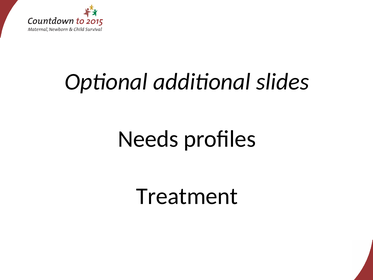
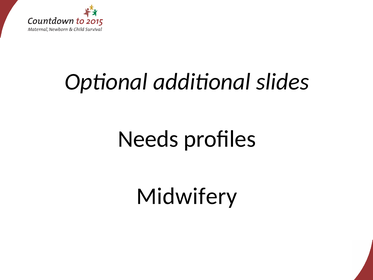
Treatment: Treatment -> Midwifery (187, 196)
